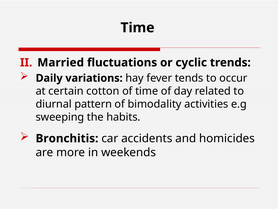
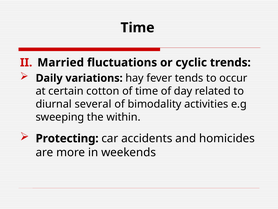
pattern: pattern -> several (93, 104)
habits: habits -> within (123, 117)
Bronchitis: Bronchitis -> Protecting (67, 138)
